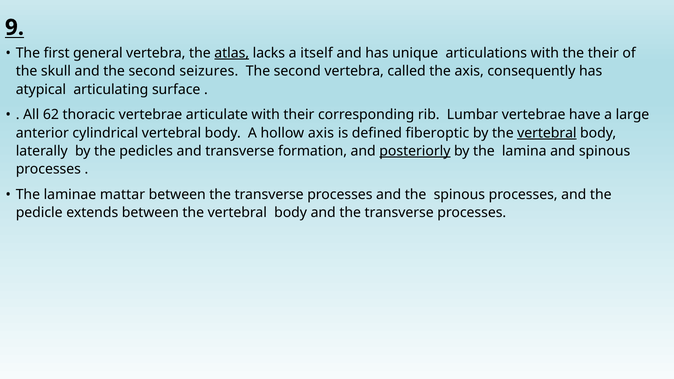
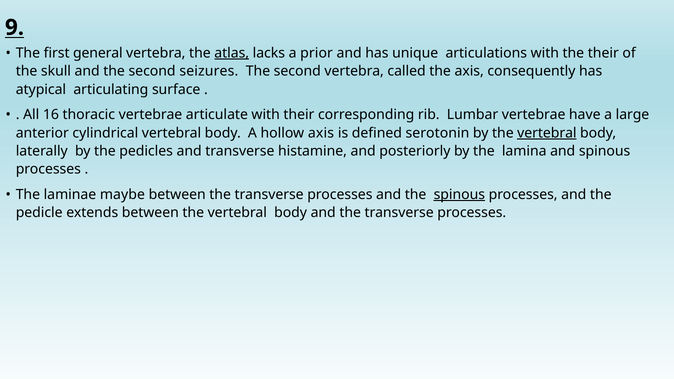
itself: itself -> prior (317, 53)
62: 62 -> 16 (51, 115)
fiberoptic: fiberoptic -> serotonin (437, 133)
formation: formation -> histamine (313, 151)
posteriorly underline: present -> none (415, 151)
mattar: mattar -> maybe (122, 195)
spinous underline: none -> present (459, 195)
